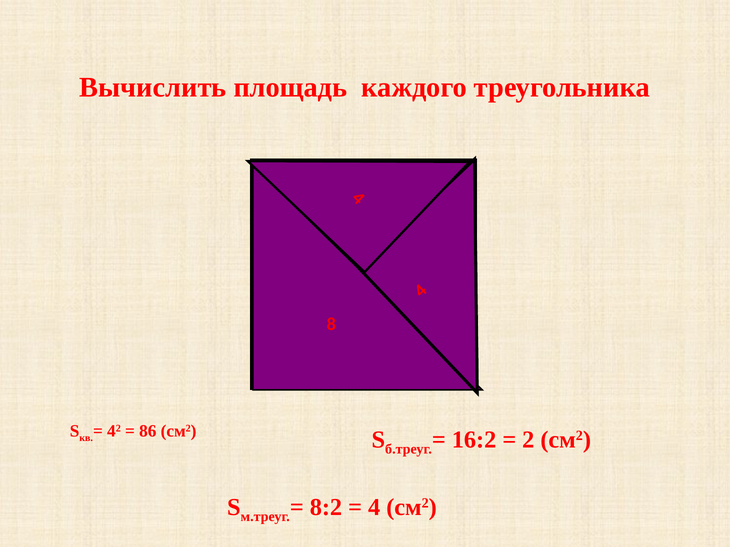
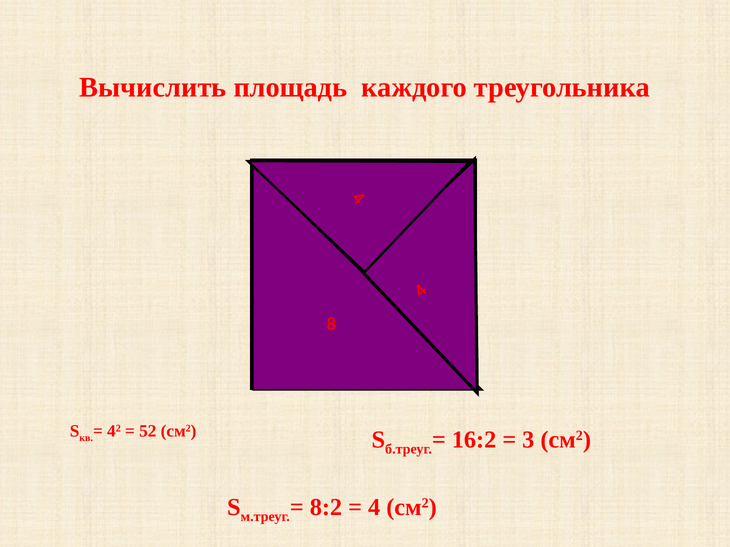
86: 86 -> 52 (148, 432)
2: 2 -> 3 (528, 440)
